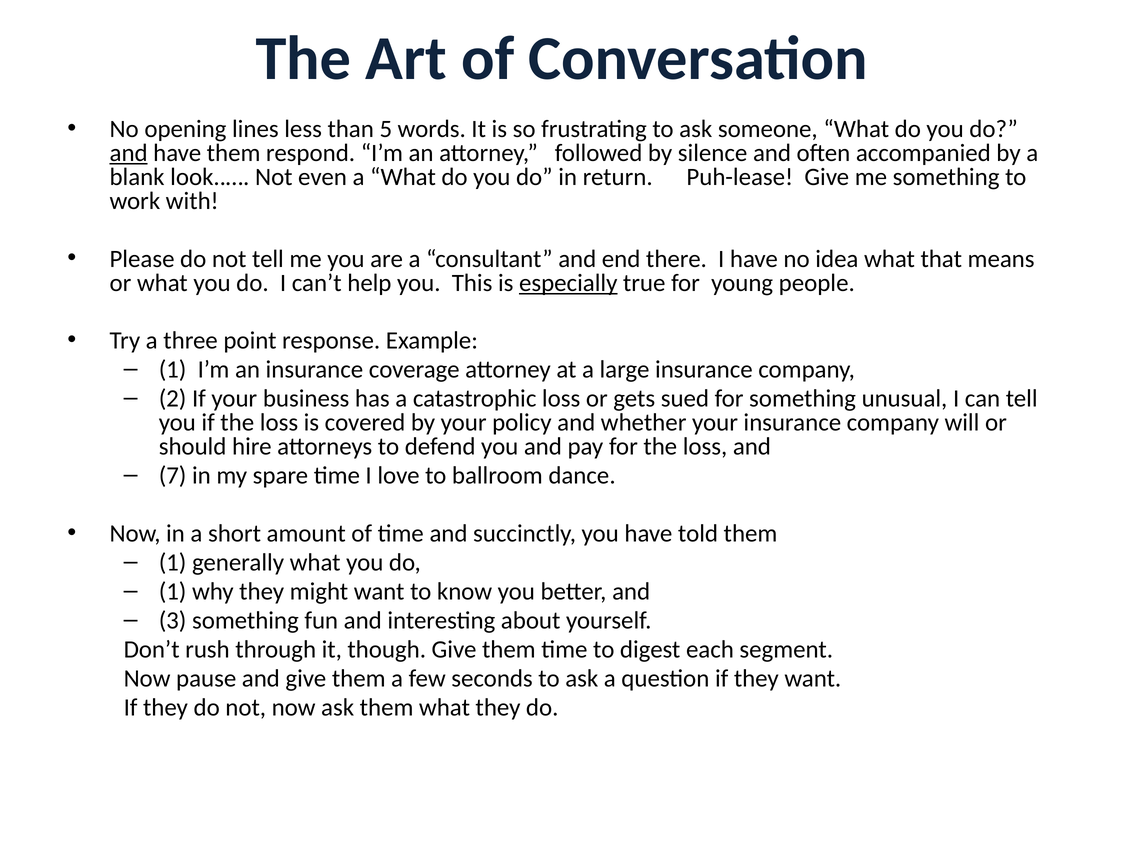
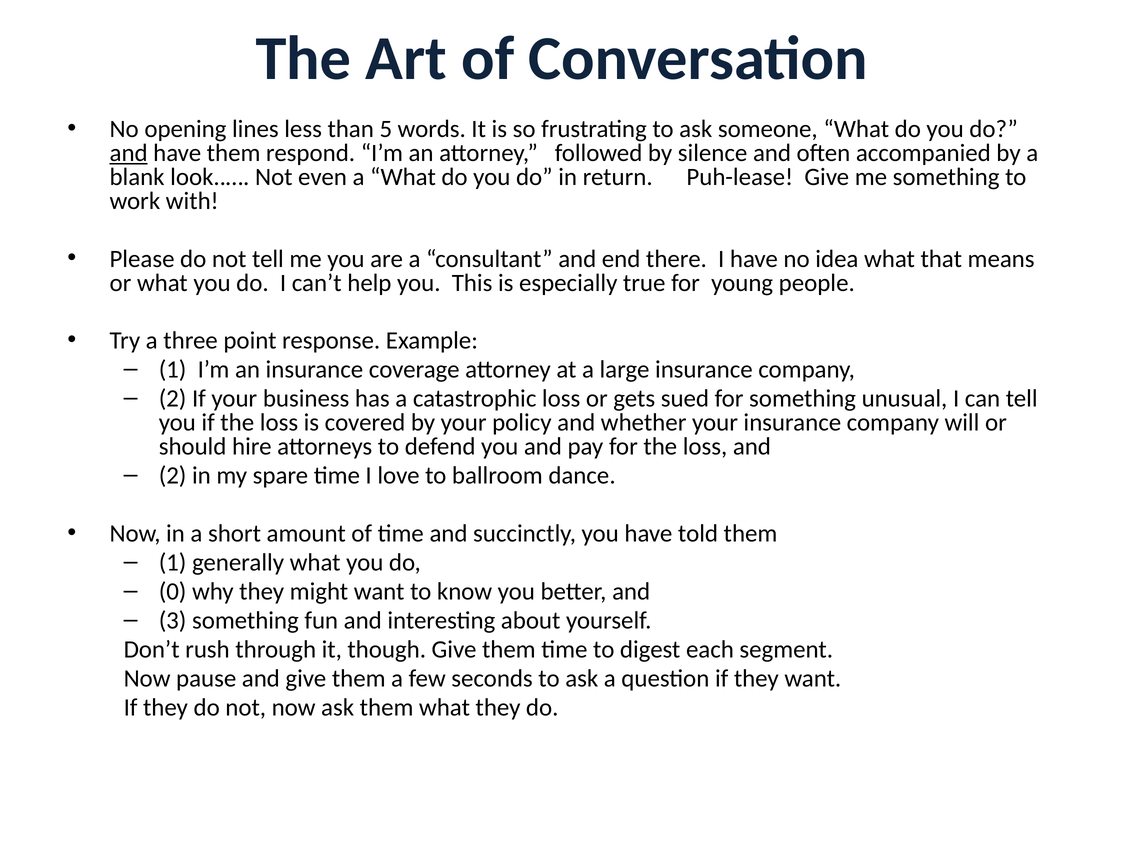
especially underline: present -> none (568, 283)
7: 7 -> 2 (173, 476)
1: 1 -> 0 (173, 592)
